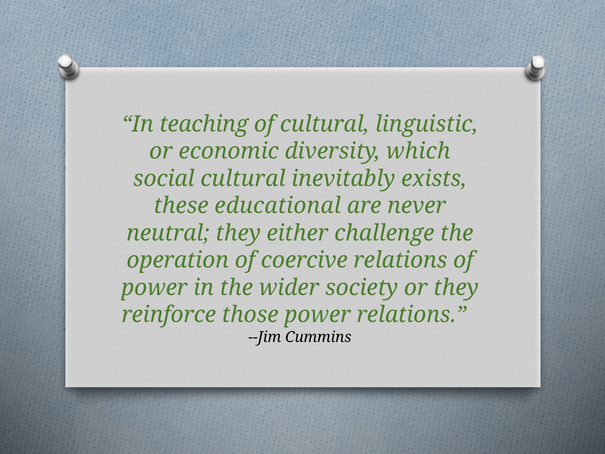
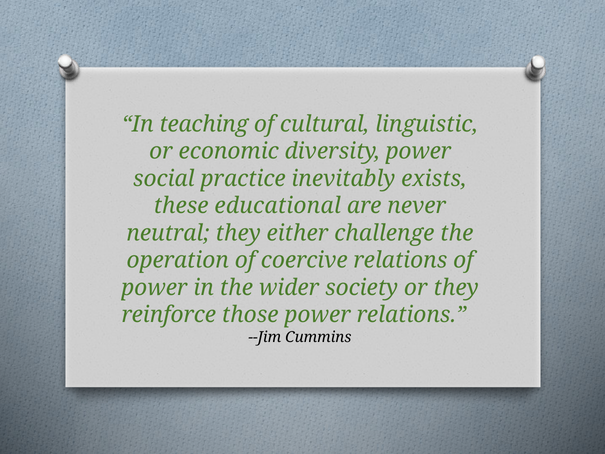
diversity which: which -> power (418, 151)
social cultural: cultural -> practice (243, 179)
